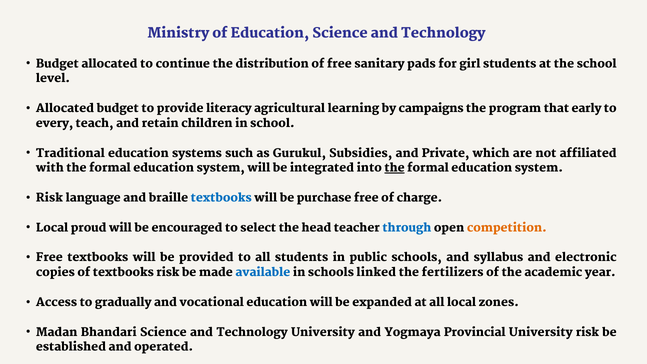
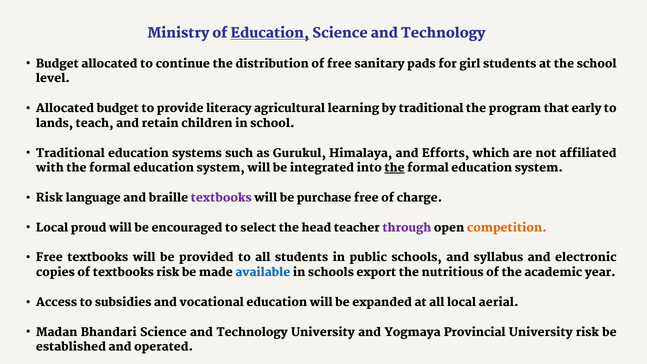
Education underline: none -> present (270, 33)
by campaigns: campaigns -> traditional (431, 108)
every: every -> lands (55, 123)
Subsidies: Subsidies -> Himalaya (361, 153)
Private: Private -> Efforts (446, 153)
textbooks colour: blue -> purple (221, 198)
through colour: blue -> purple (407, 228)
linked: linked -> export (376, 272)
fertilizers: fertilizers -> nutritious (453, 272)
gradually: gradually -> subsidies (123, 302)
zones: zones -> aerial (499, 302)
